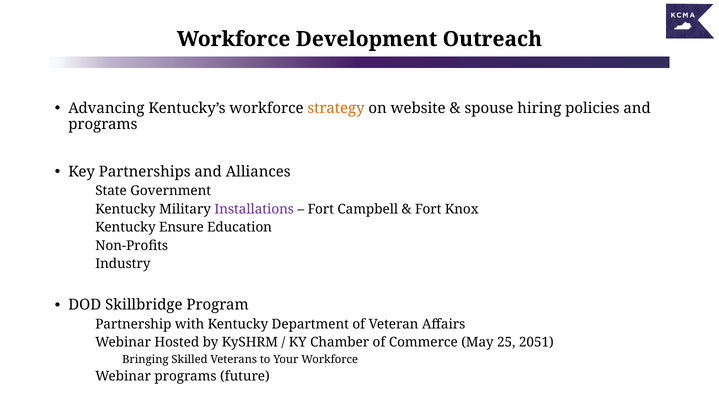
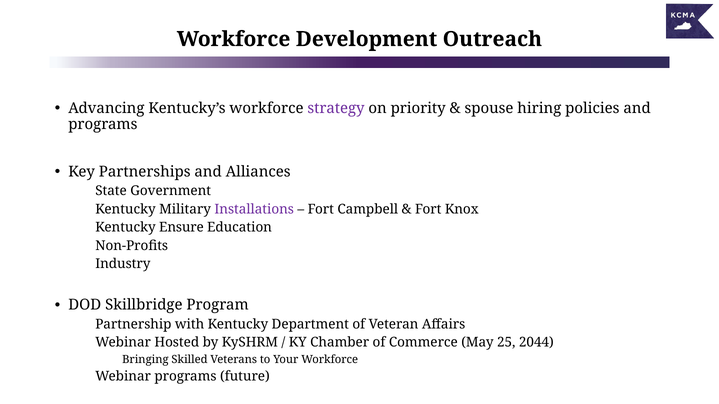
strategy colour: orange -> purple (336, 108)
website: website -> priority (418, 108)
2051: 2051 -> 2044 (536, 343)
